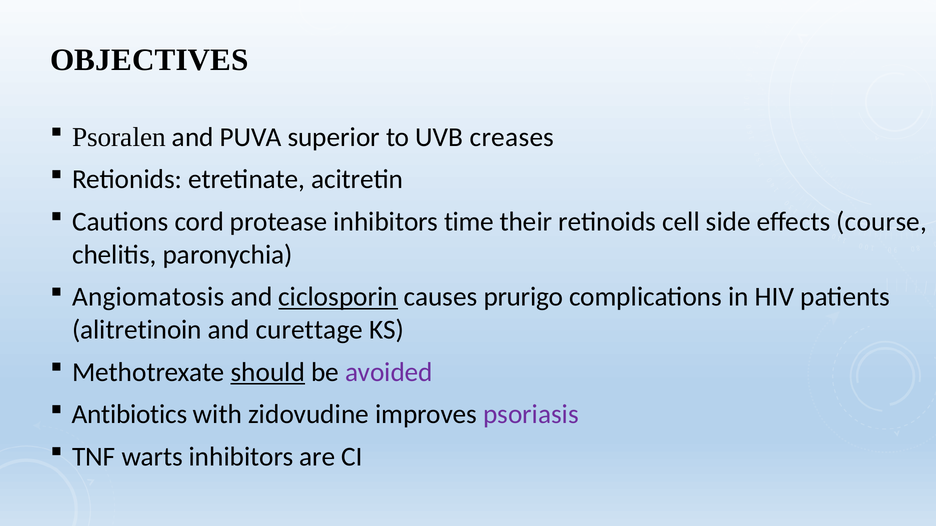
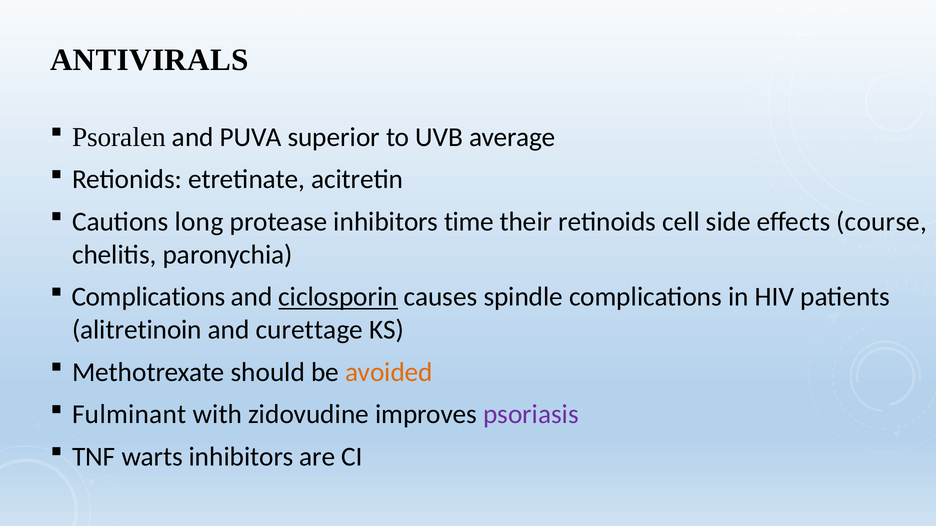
OBJECTIVES: OBJECTIVES -> ANTIVIRALS (149, 60)
creases: creases -> average (512, 137)
cord: cord -> long (199, 222)
Angiomatosis: Angiomatosis -> Complications (148, 297)
prurigo: prurigo -> spindle (523, 297)
should underline: present -> none (268, 372)
avoided colour: purple -> orange (389, 372)
Antibiotics: Antibiotics -> Fulminant (129, 415)
